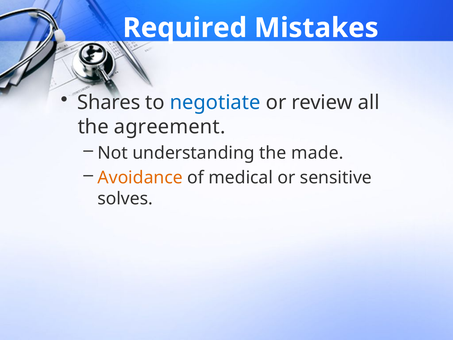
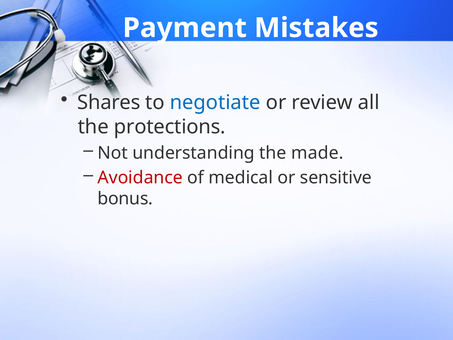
Required: Required -> Payment (185, 28)
agreement: agreement -> protections (170, 127)
Avoidance colour: orange -> red (140, 177)
solves: solves -> bonus (125, 199)
